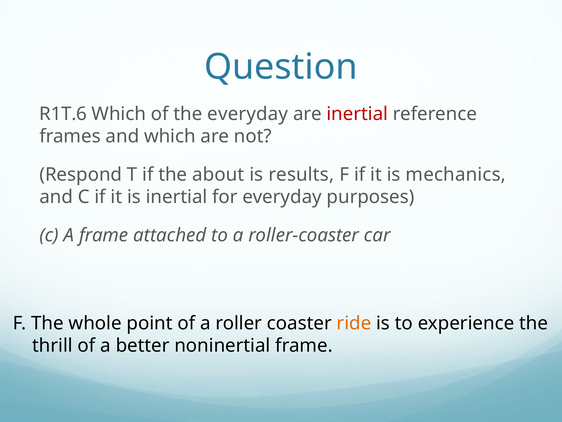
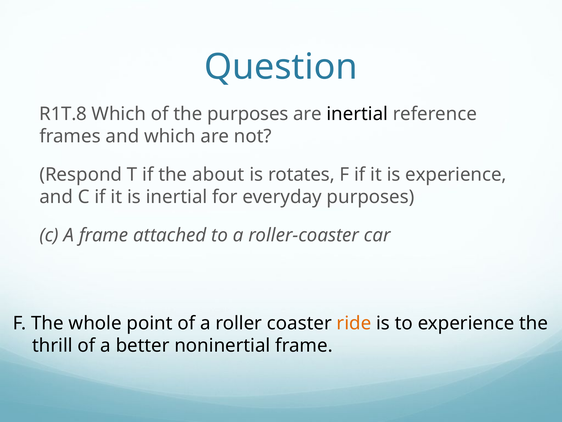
R1T.6: R1T.6 -> R1T.8 (63, 114)
the everyday: everyday -> purposes (248, 114)
inertial colour: red -> black (357, 114)
results: results -> rotates (301, 174)
is mechanics: mechanics -> experience (456, 174)
